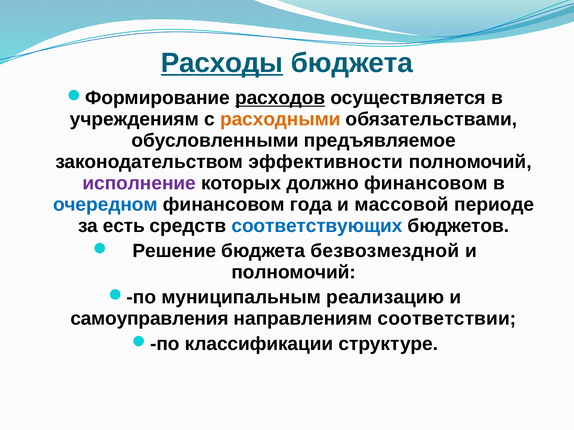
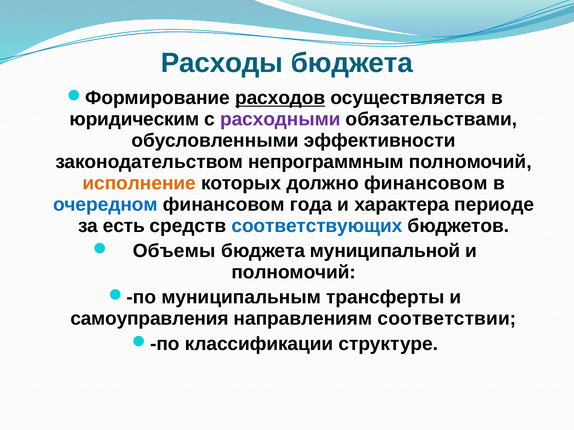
Расходы underline: present -> none (222, 63)
учреждениям: учреждениям -> юридическим (134, 119)
расходными colour: orange -> purple (280, 119)
предъявляемое: предъявляемое -> эффективности (380, 141)
эффективности: эффективности -> непрограммным (326, 162)
исполнение colour: purple -> orange (139, 183)
массовой: массовой -> характера (402, 205)
Решение: Решение -> Объемы (174, 251)
безвозмездной: безвозмездной -> муниципальной (385, 251)
реализацию: реализацию -> трансферты (385, 298)
